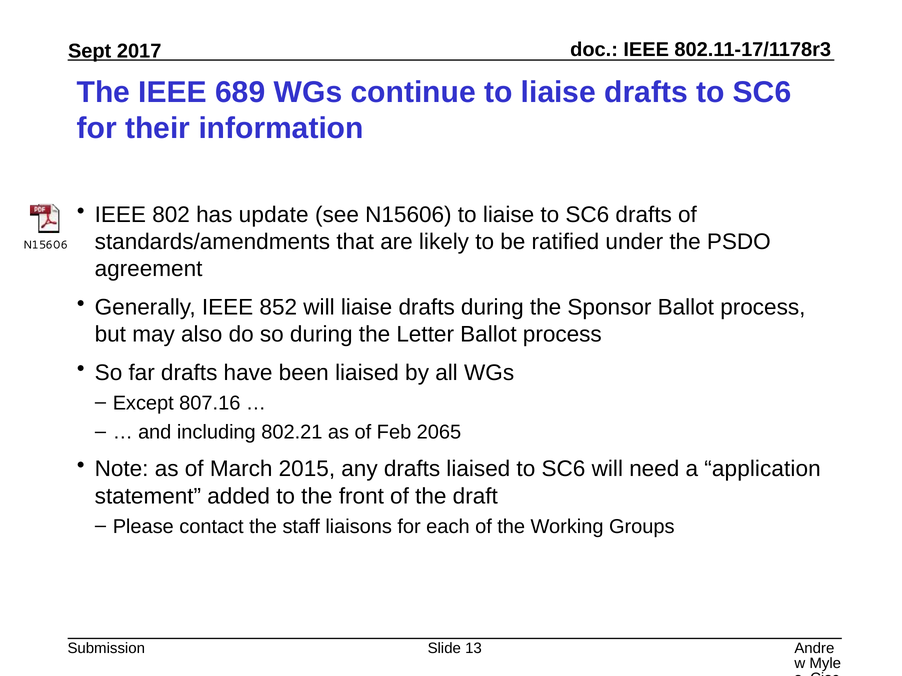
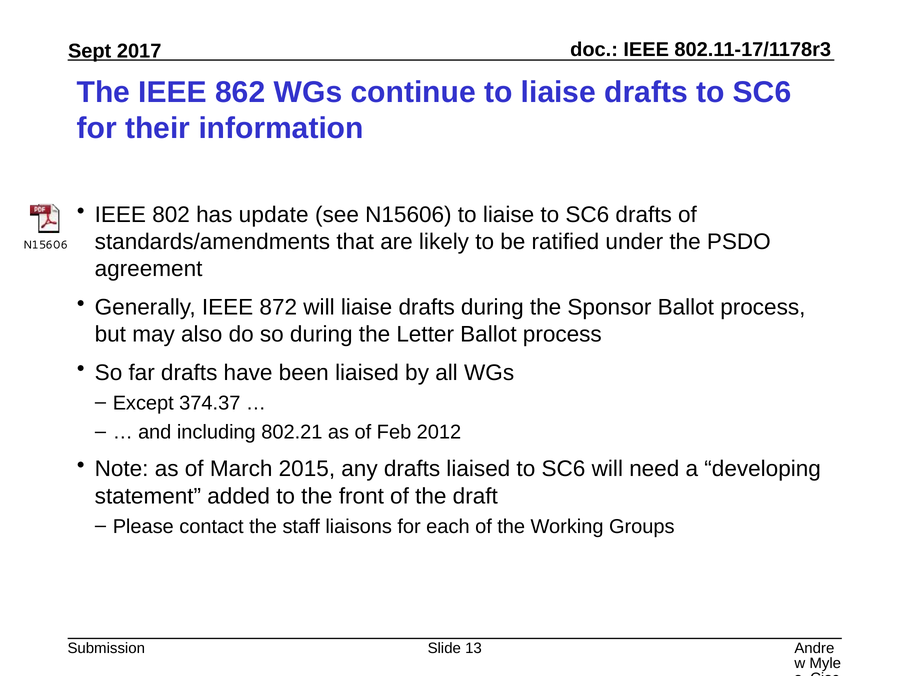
689: 689 -> 862 (240, 92)
852: 852 -> 872 (278, 308)
807.16: 807.16 -> 374.37 (210, 403)
2065: 2065 -> 2012 (439, 432)
application: application -> developing (763, 469)
